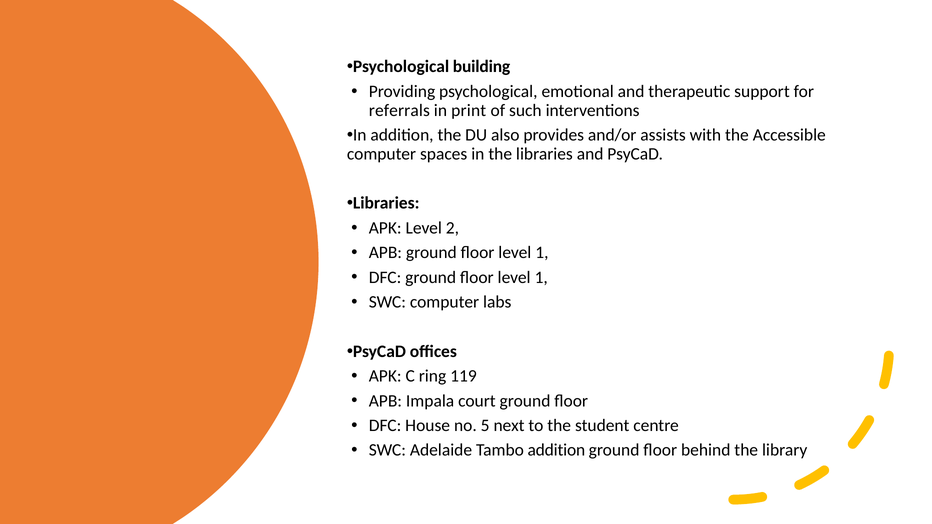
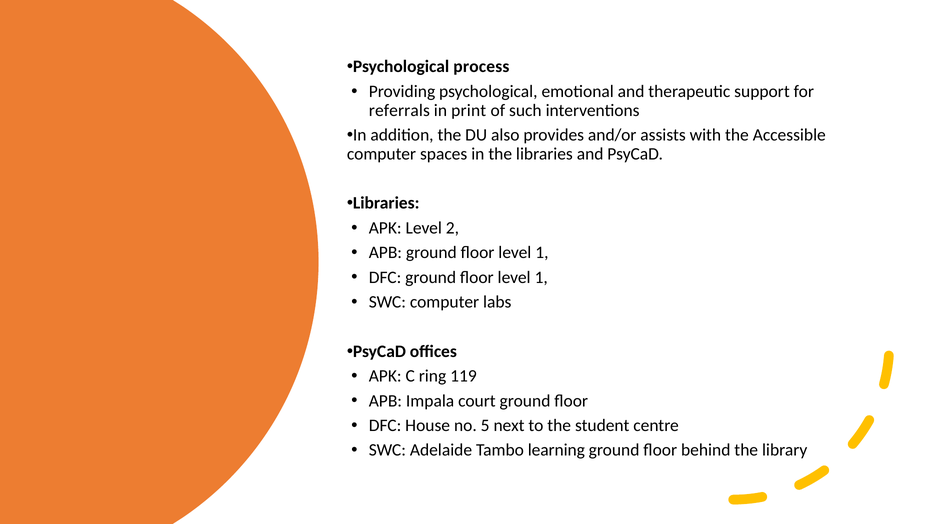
building: building -> process (481, 67)
Tambo addition: addition -> learning (556, 450)
